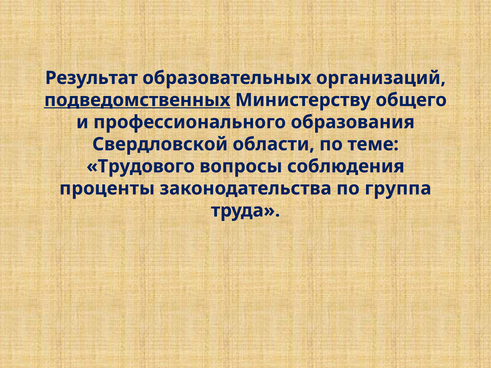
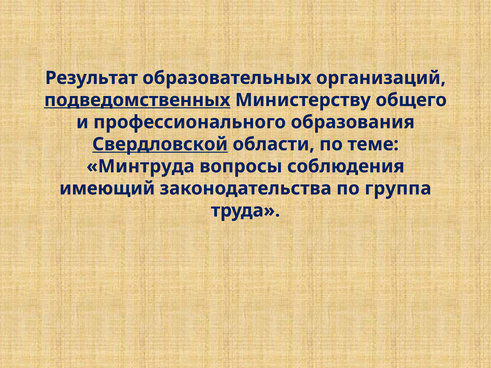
Свердловской underline: none -> present (160, 144)
Трудового: Трудового -> Минтруда (141, 166)
проценты: проценты -> имеющий (107, 189)
